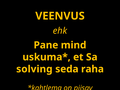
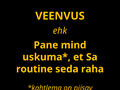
solving: solving -> routine (34, 69)
